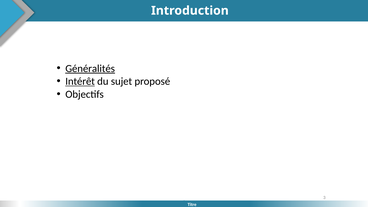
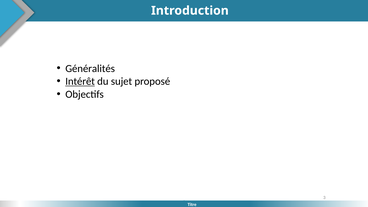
Généralités underline: present -> none (90, 69)
